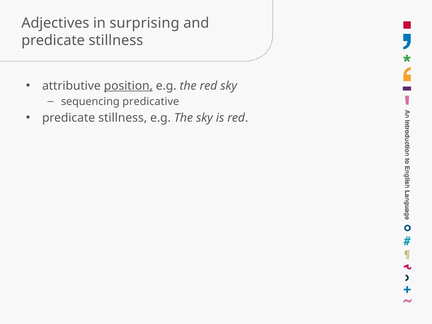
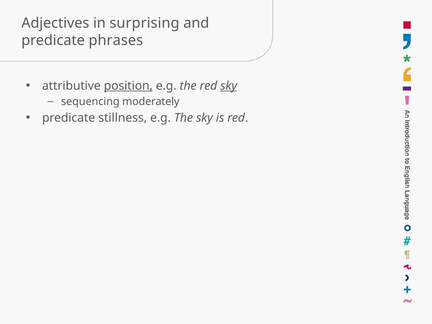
stillness: stillness -> phrases (116, 40)
sky underline: none -> present (229, 86)
predicative: predicative -> moderately (151, 102)
